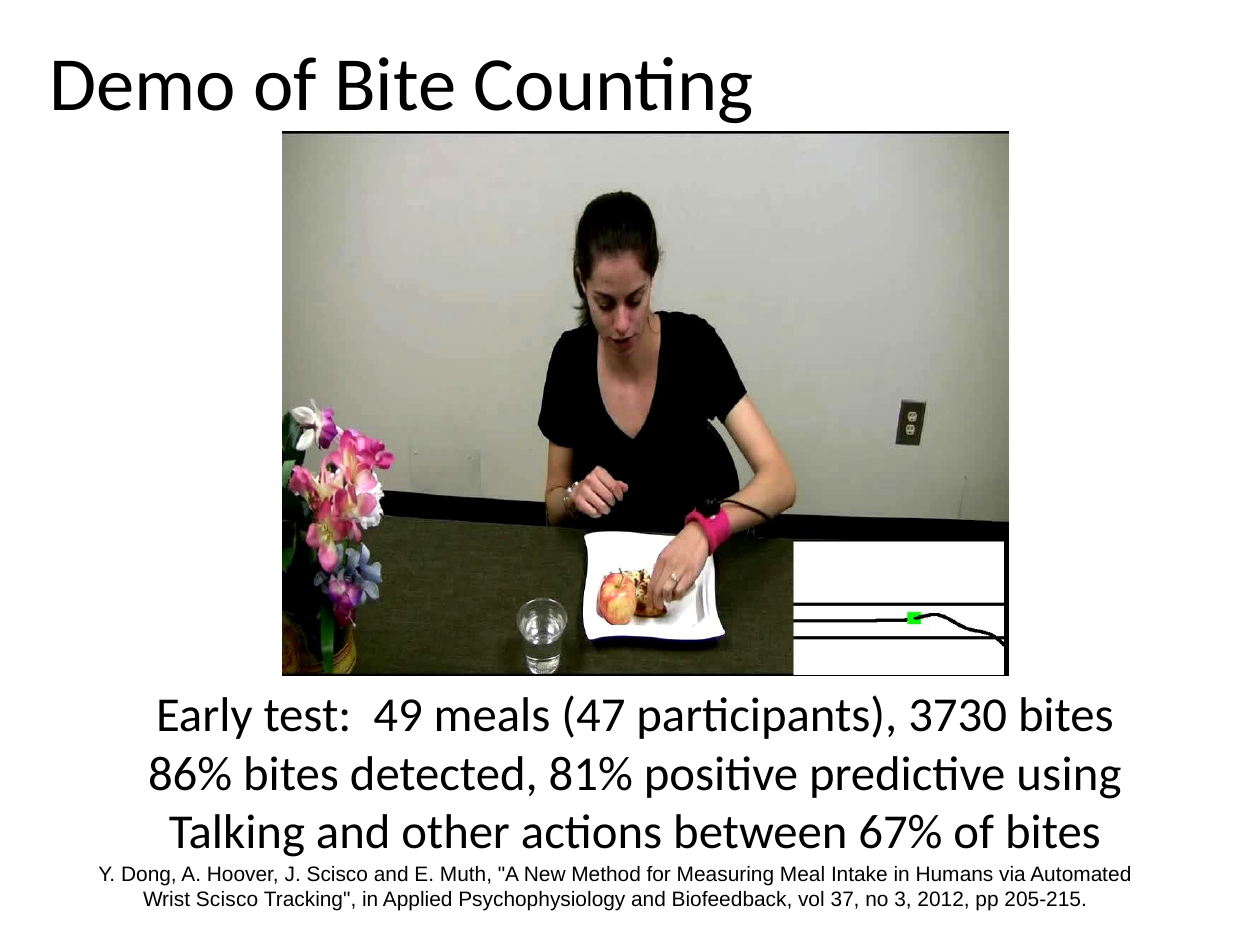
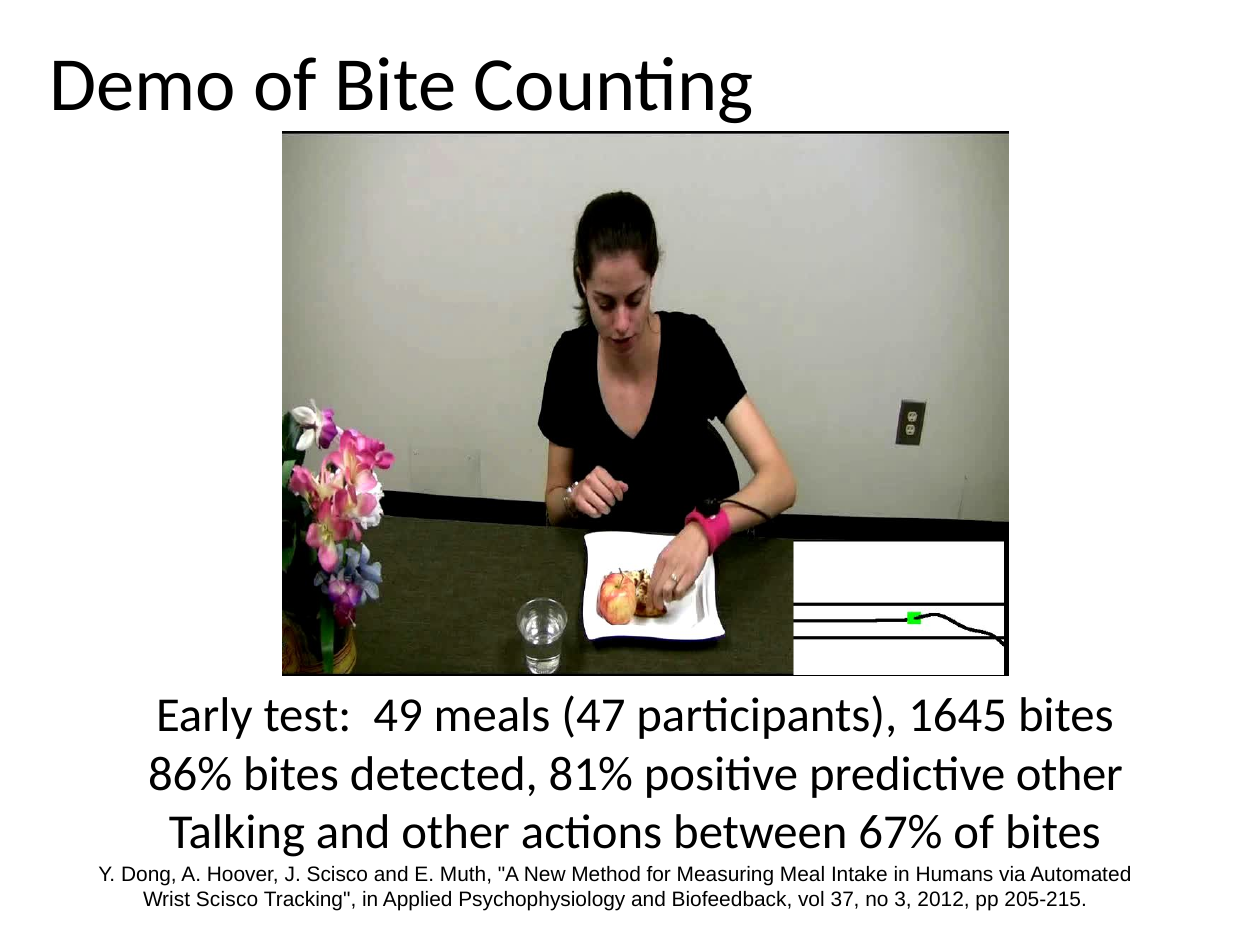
3730: 3730 -> 1645 (958, 716)
predictive using: using -> other (1069, 774)
